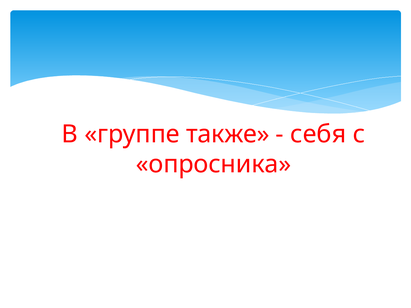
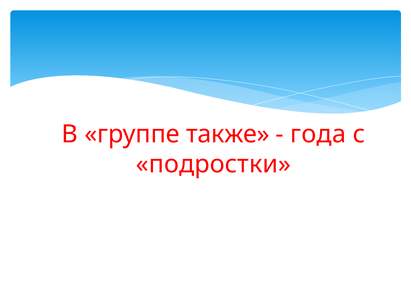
себя: себя -> года (318, 134)
опросника: опросника -> подростки (213, 164)
